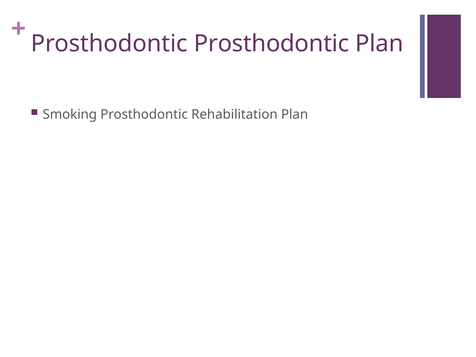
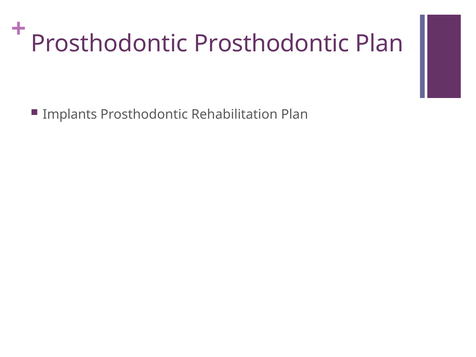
Smoking: Smoking -> Implants (70, 114)
